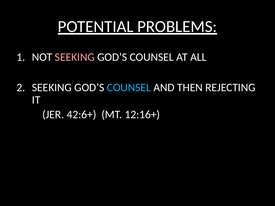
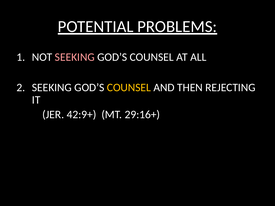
COUNSEL colour: light blue -> yellow (129, 88)
42:6+: 42:6+ -> 42:9+ (82, 115)
12:16+: 12:16+ -> 29:16+ (142, 115)
